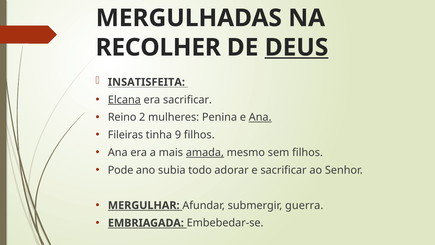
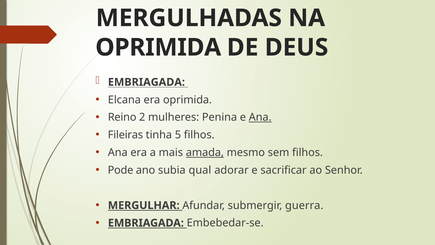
RECOLHER: RECOLHER -> OPRIMIDA (158, 47)
DEUS underline: present -> none (297, 47)
INSATISFEITA: INSATISFEITA -> EMBRIAGADA (146, 82)
Elcana underline: present -> none (124, 100)
era sacrificar: sacrificar -> oprimida (187, 100)
9: 9 -> 5 (178, 135)
todo: todo -> qual (200, 170)
